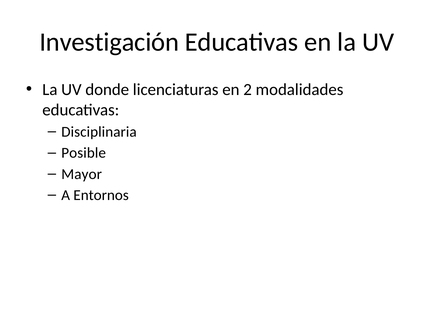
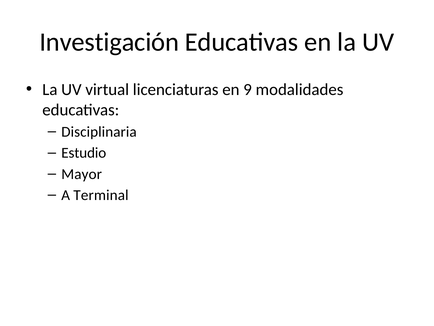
donde: donde -> virtual (107, 89)
2: 2 -> 9 (248, 89)
Posible: Posible -> Estudio (84, 153)
Entornos: Entornos -> Terminal (101, 195)
